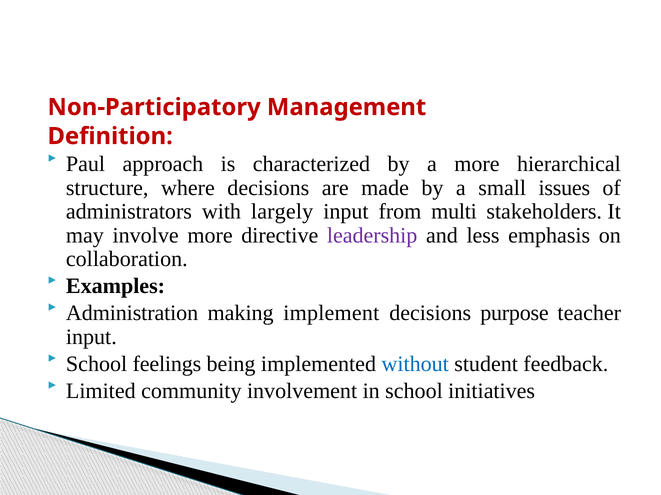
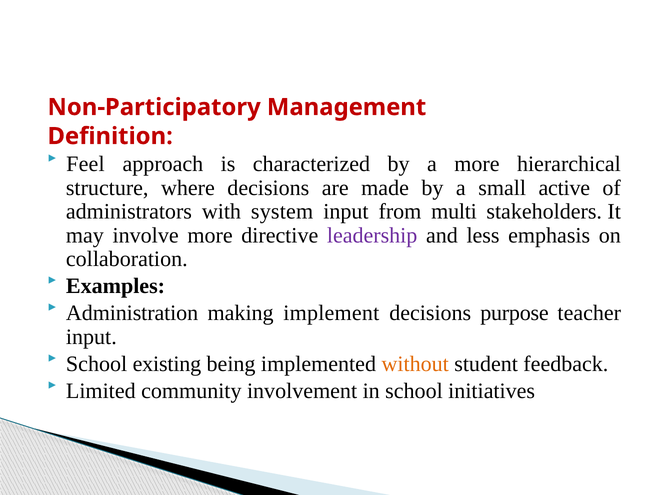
Paul: Paul -> Feel (85, 164)
issues: issues -> active (564, 188)
largely: largely -> system (282, 212)
feelings: feelings -> existing (167, 364)
without colour: blue -> orange (415, 364)
